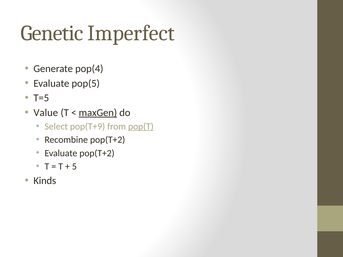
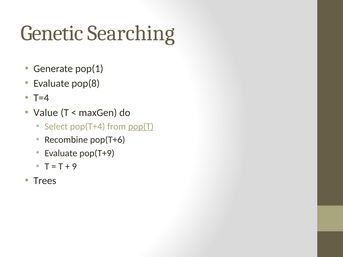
Imperfect: Imperfect -> Searching (131, 33)
pop(4: pop(4 -> pop(1 (89, 69)
pop(5: pop(5 -> pop(8 (86, 83)
T=5: T=5 -> T=4 (41, 98)
maxGen underline: present -> none (98, 113)
pop(T+9: pop(T+9 -> pop(T+4 (88, 127)
Recombine pop(T+2: pop(T+2 -> pop(T+6 (108, 140)
Evaluate pop(T+2: pop(T+2 -> pop(T+9 (97, 153)
5: 5 -> 9 (74, 167)
Kinds: Kinds -> Trees (45, 181)
